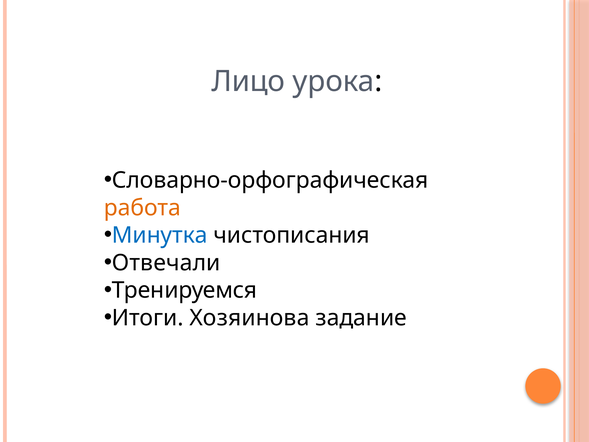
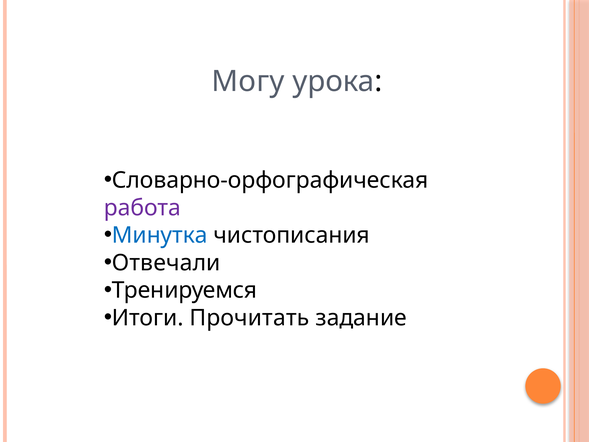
Лицо: Лицо -> Могу (248, 82)
работа colour: orange -> purple (142, 208)
Хозяинова: Хозяинова -> Прочитать (249, 318)
